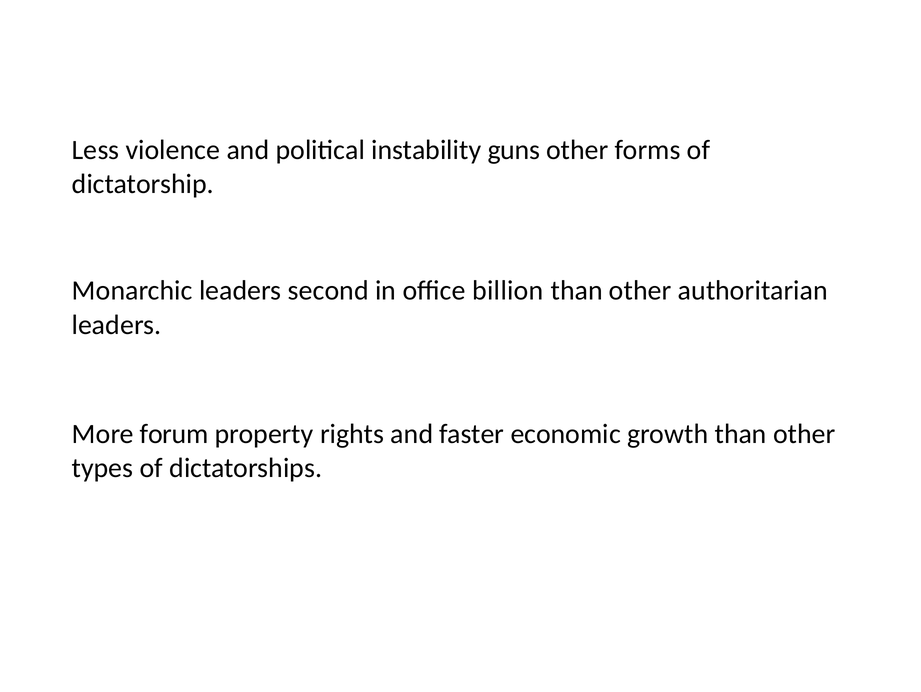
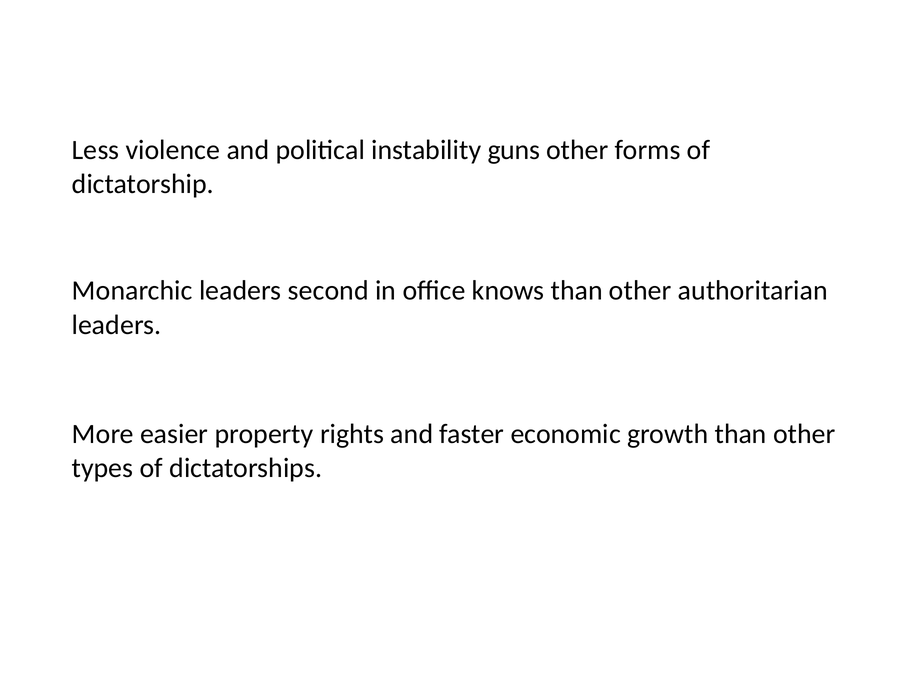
billion: billion -> knows (508, 290)
forum: forum -> easier (174, 434)
